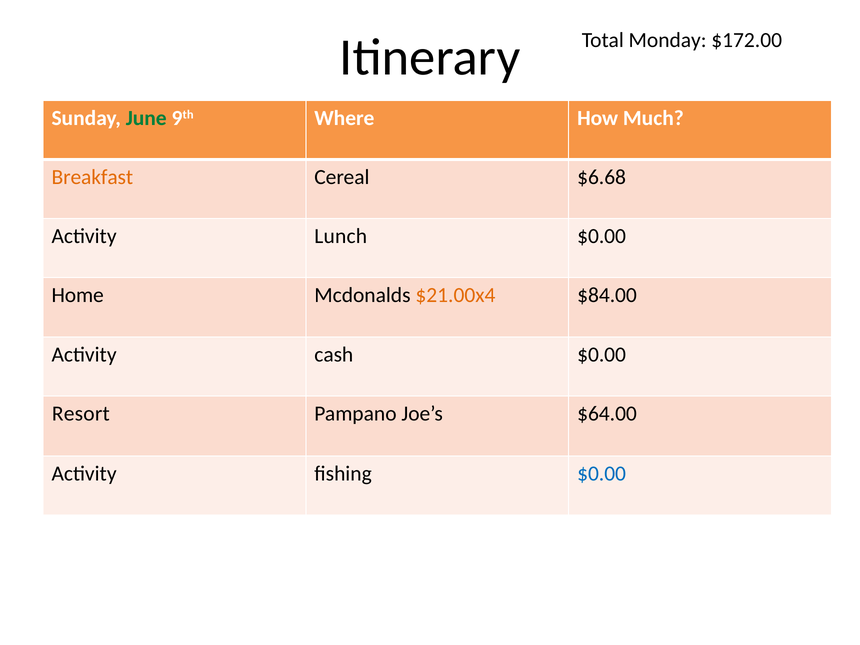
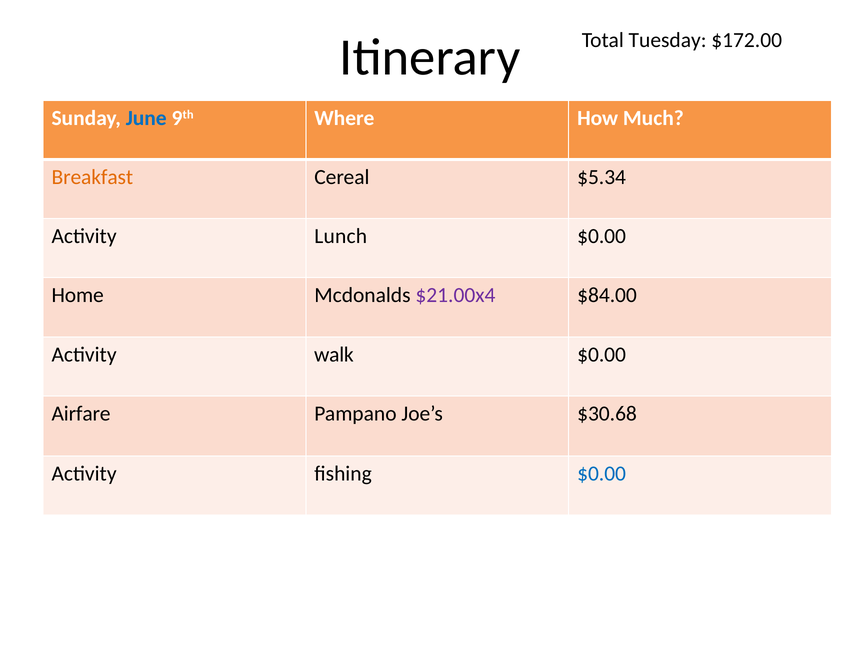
Monday: Monday -> Tuesday (668, 40)
June colour: green -> blue (146, 118)
$6.68: $6.68 -> $5.34 (602, 177)
$21.00x4 colour: orange -> purple (455, 295)
cash: cash -> walk (334, 354)
Resort: Resort -> Airfare (81, 414)
$64.00: $64.00 -> $30.68 (607, 414)
